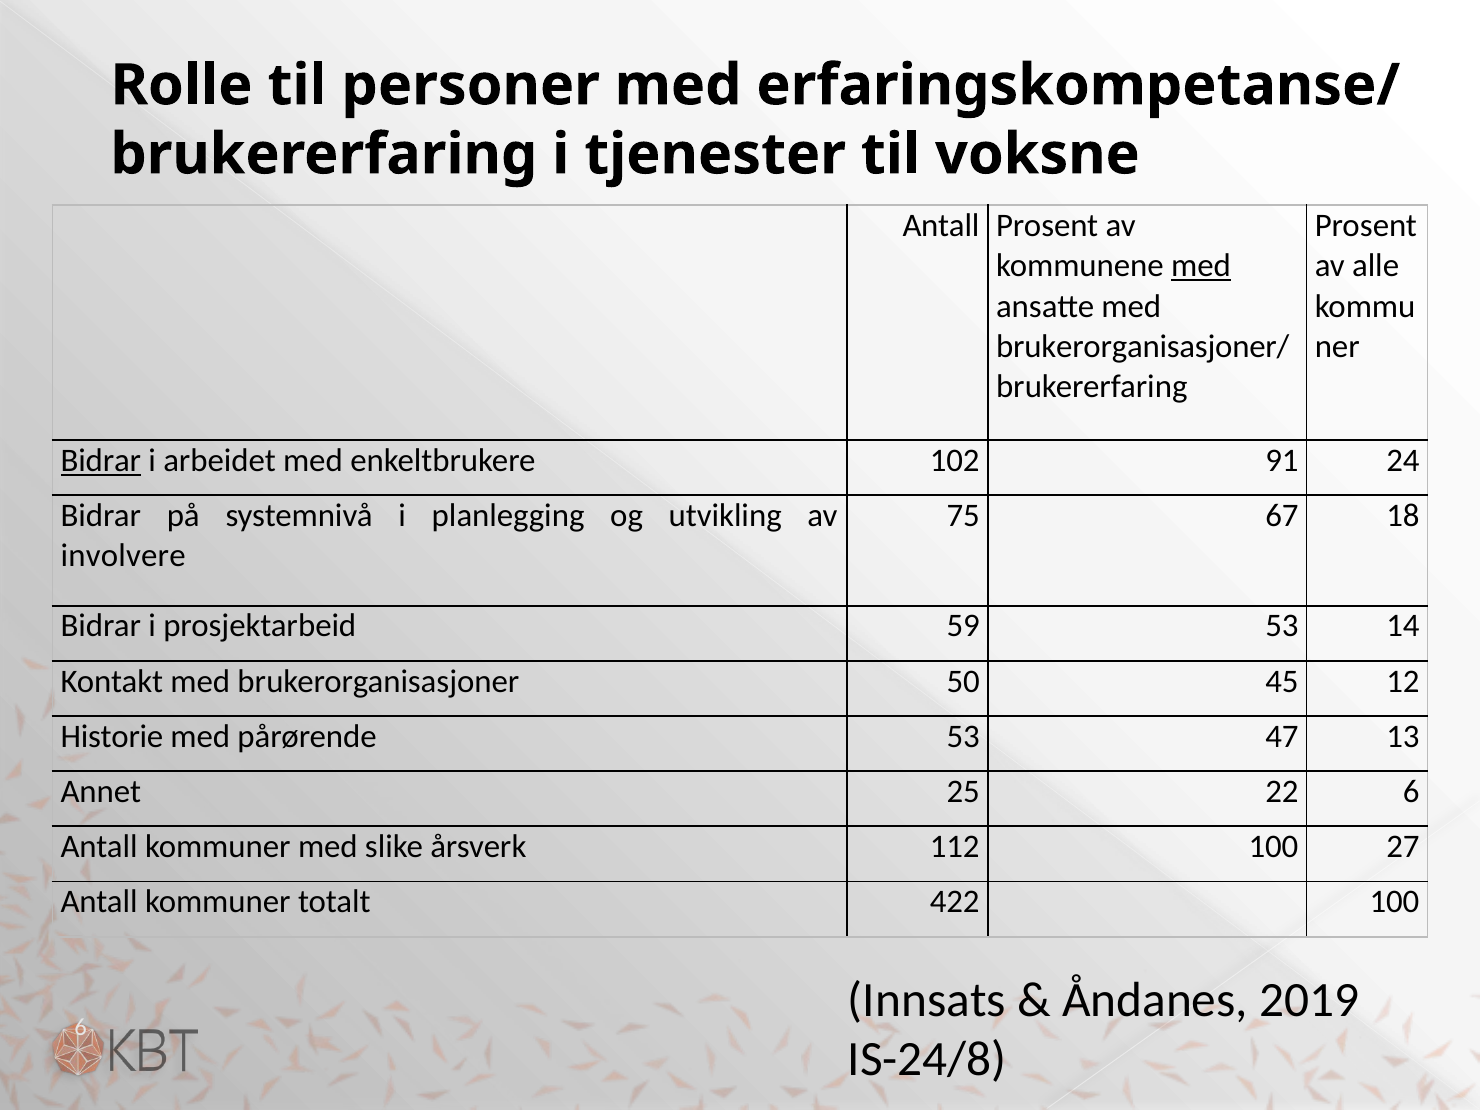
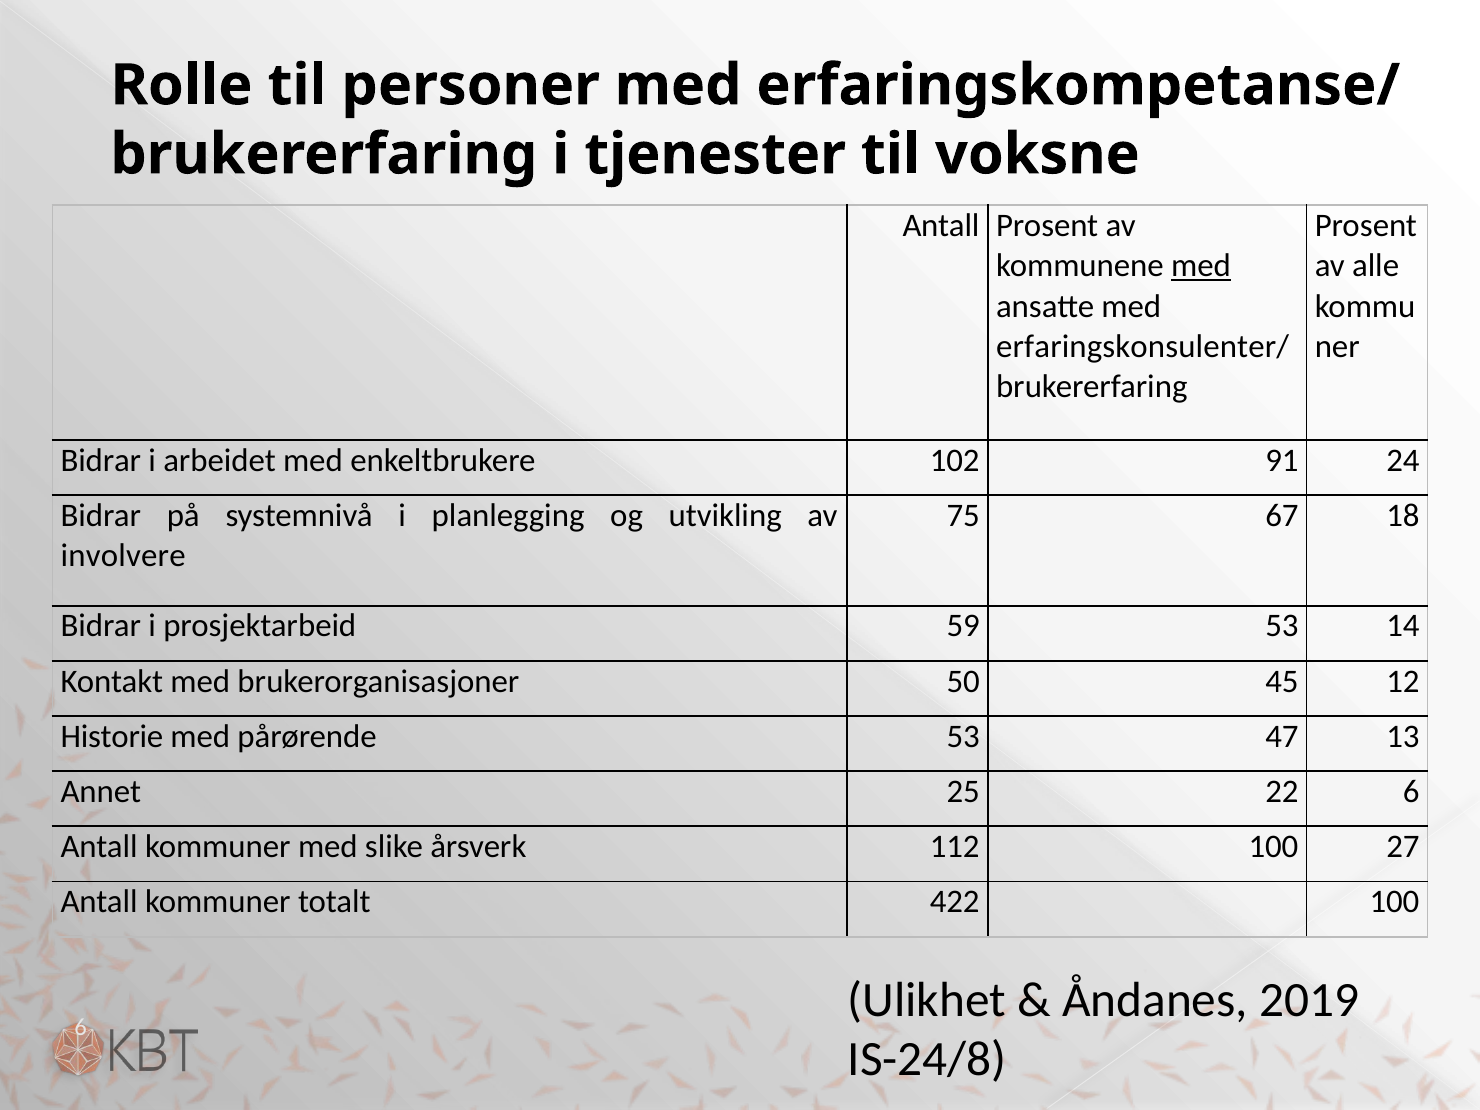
brukerorganisasjoner/: brukerorganisasjoner/ -> erfaringskonsulenter/ (1143, 346)
Bidrar underline: present -> none (101, 461)
Innsats: Innsats -> Ulikhet (927, 1000)
